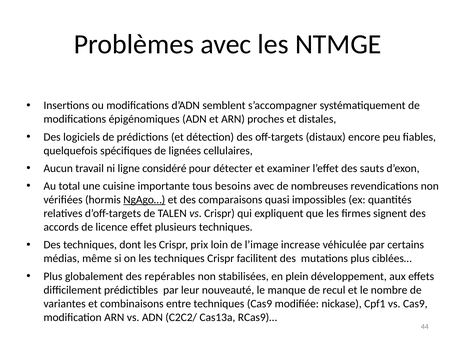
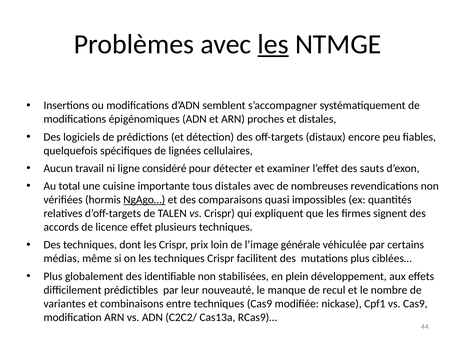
les underline: none -> present (273, 44)
tous besoins: besoins -> distales (233, 186)
increase: increase -> générale (301, 245)
repérables: repérables -> identifiable (170, 276)
